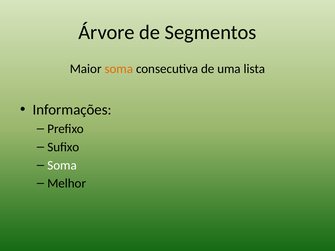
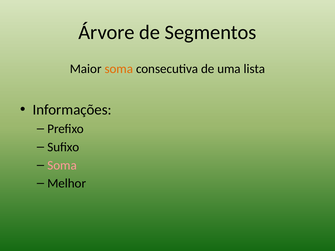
Soma colour: white -> pink (62, 165)
